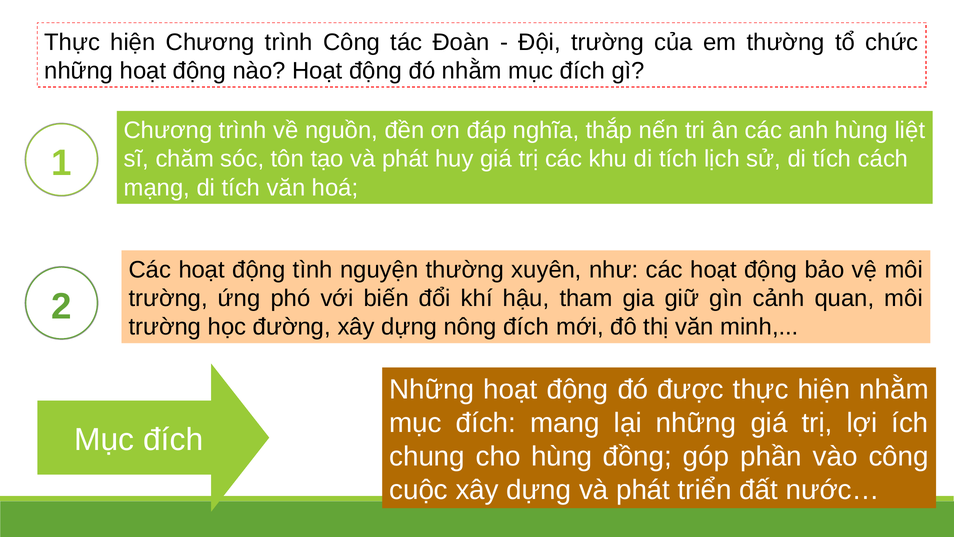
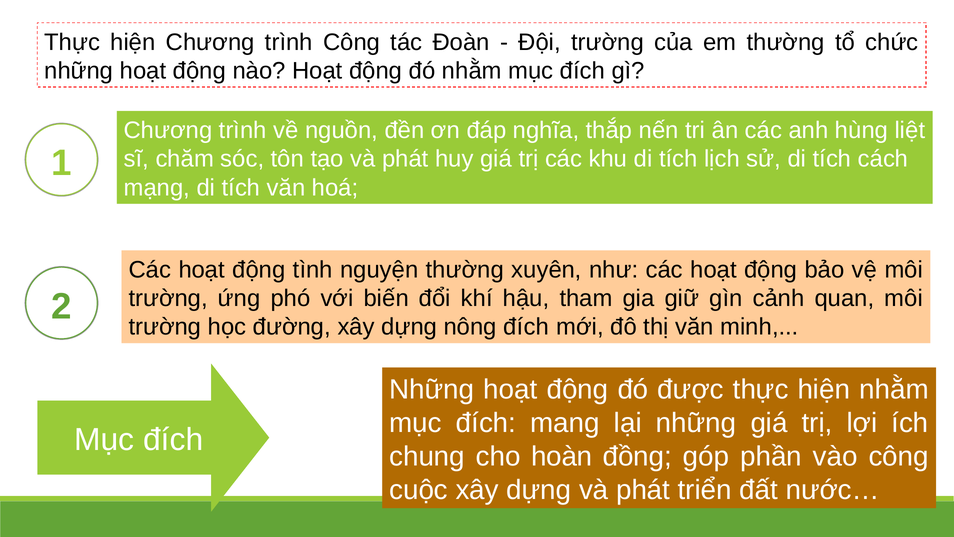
cho hùng: hùng -> hoàn (562, 456)
